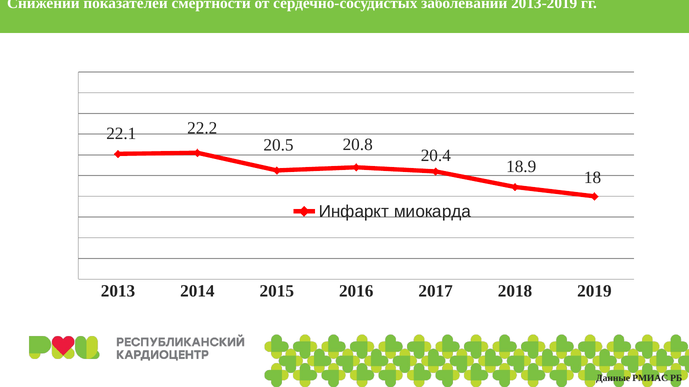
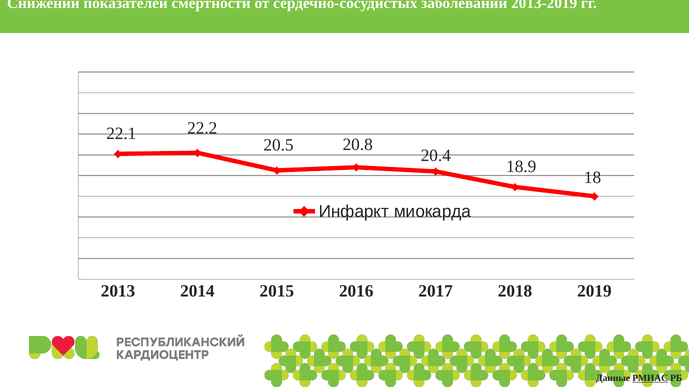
РМИАС underline: none -> present (650, 379)
